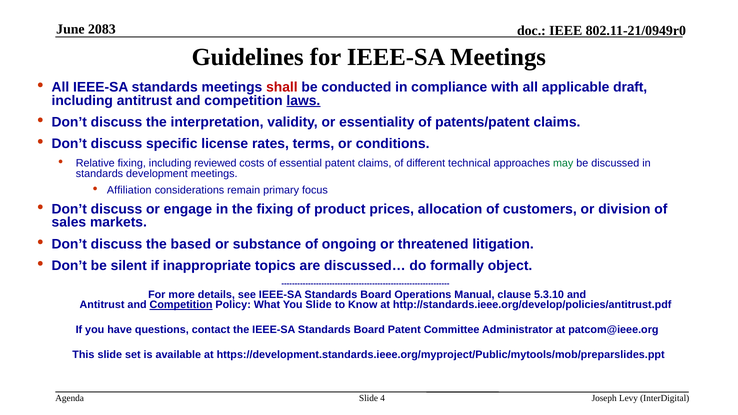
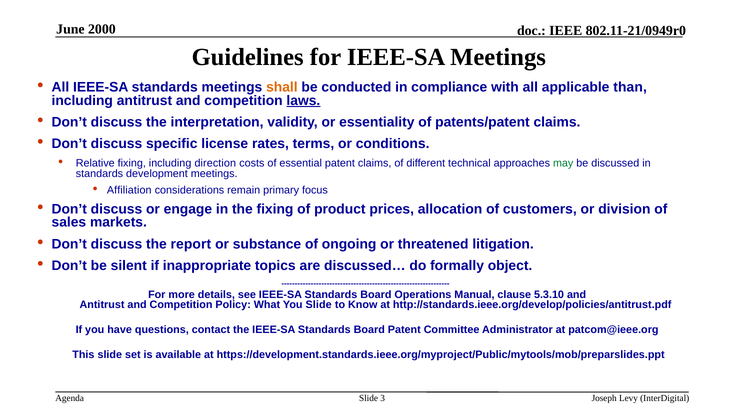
2083: 2083 -> 2000 (102, 29)
shall colour: red -> orange (282, 87)
draft: draft -> than (630, 87)
reviewed: reviewed -> direction (215, 163)
based: based -> report (191, 244)
Competition underline: present -> none (181, 305)
4: 4 -> 3 (383, 398)
